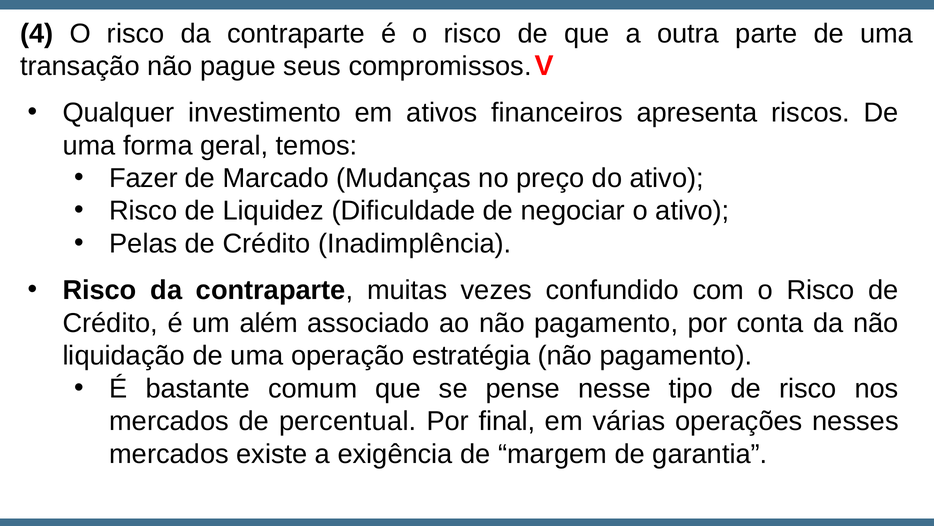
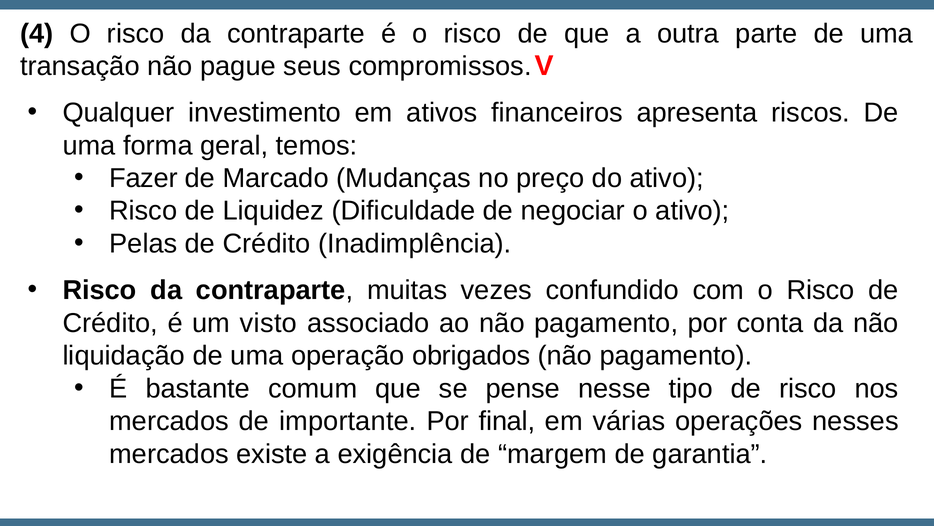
além: além -> visto (269, 323)
estratégia: estratégia -> obrigados (471, 355)
percentual: percentual -> importante (348, 421)
